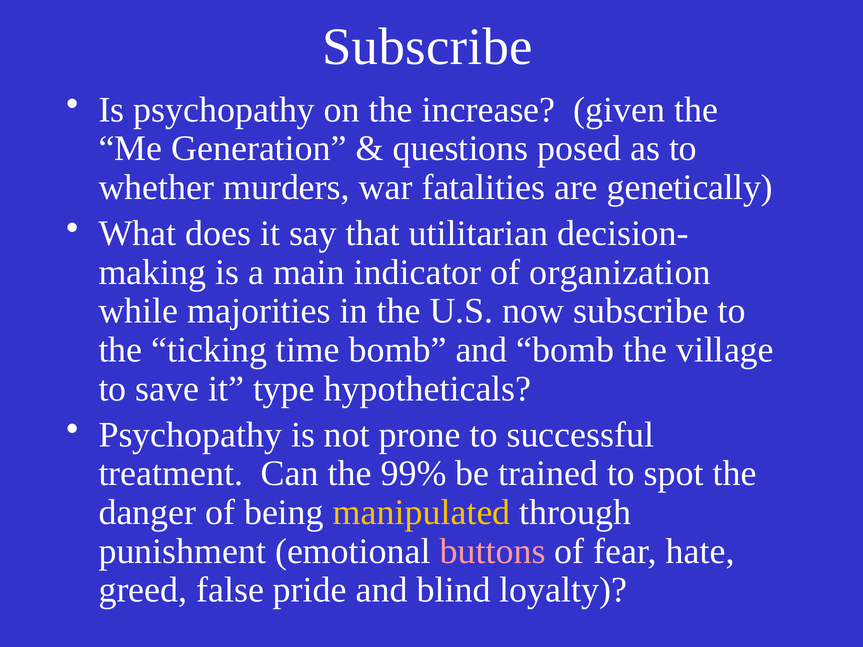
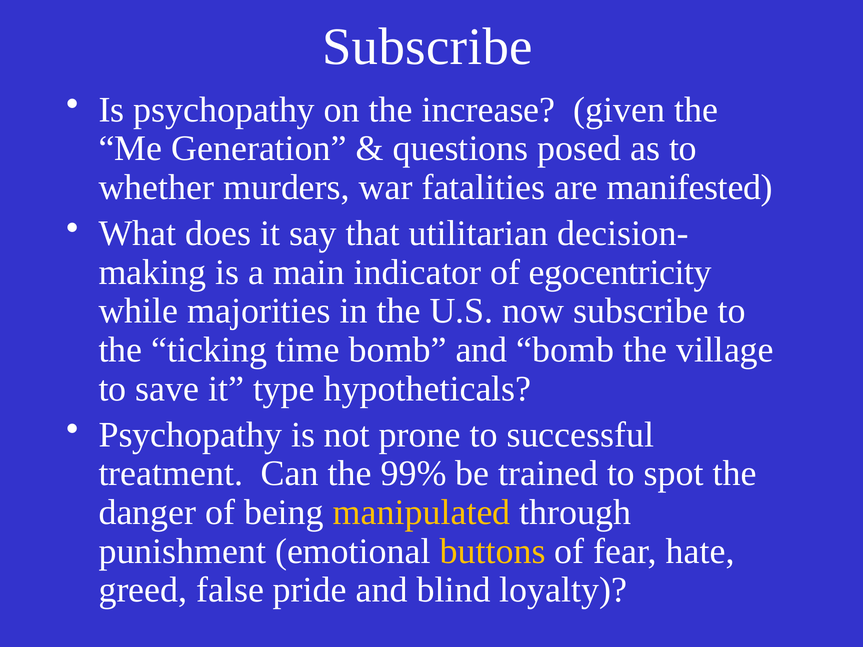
genetically: genetically -> manifested (690, 187)
organization: organization -> egocentricity (620, 272)
buttons colour: pink -> yellow (493, 551)
